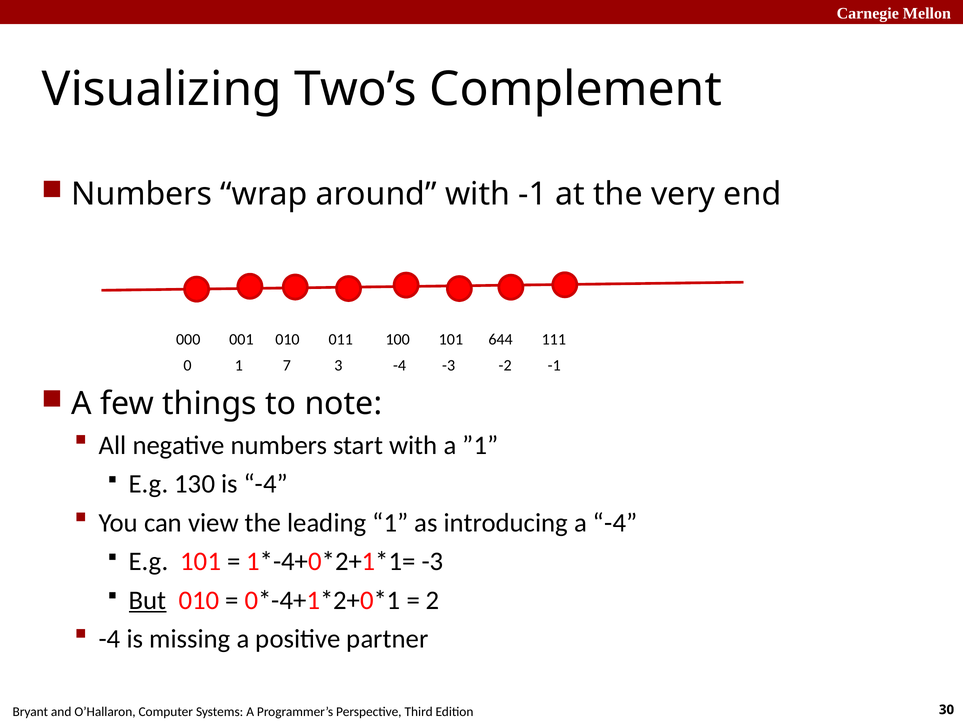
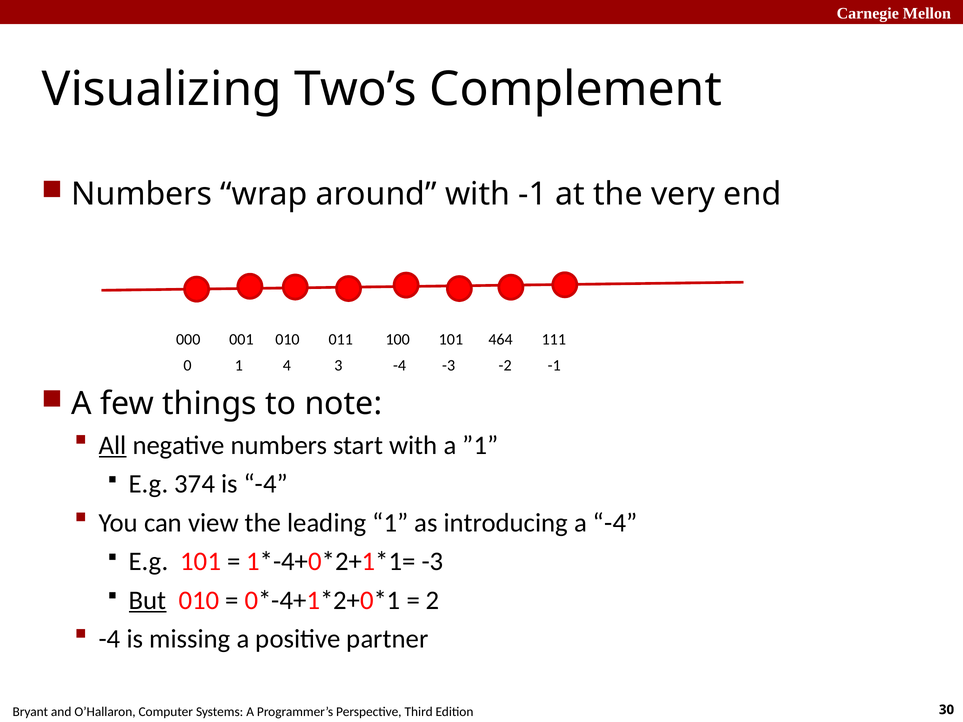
644: 644 -> 464 (501, 340)
7: 7 -> 4 (287, 366)
All underline: none -> present (113, 445)
130: 130 -> 374 (195, 484)
